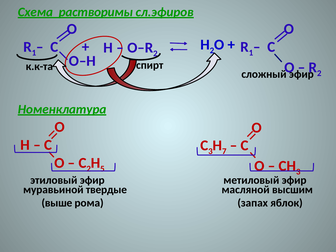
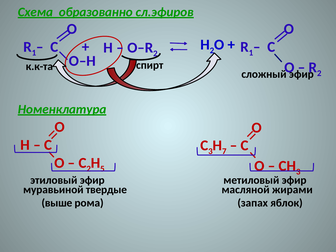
растворимы: растворимы -> образованно (96, 12)
высшим: высшим -> жирами (292, 190)
